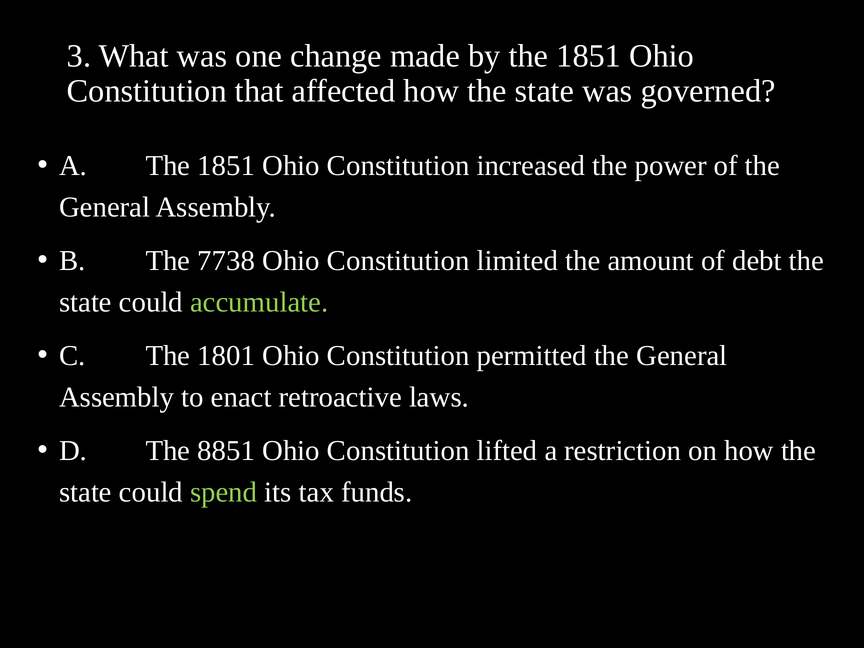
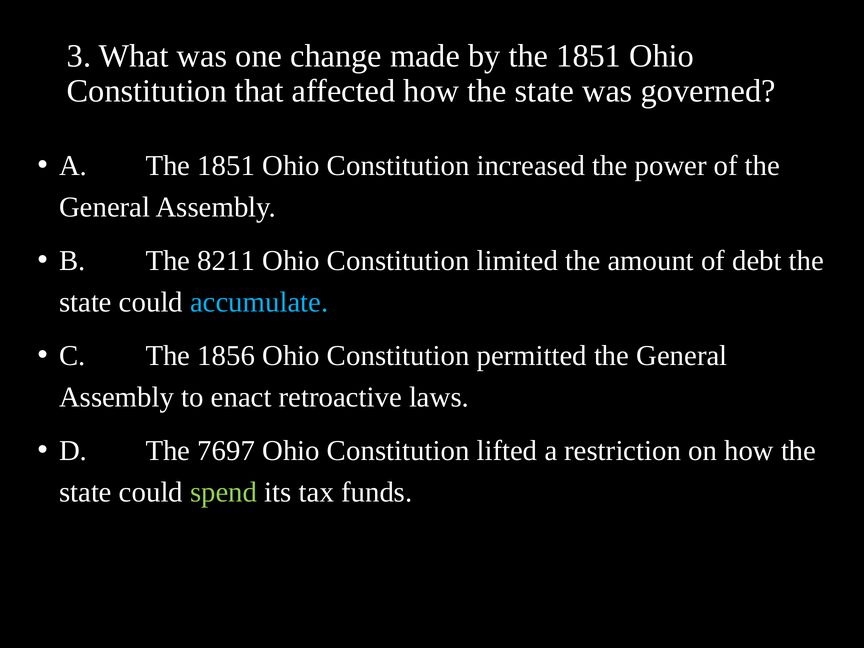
7738: 7738 -> 8211 (226, 261)
accumulate colour: light green -> light blue (259, 302)
1801: 1801 -> 1856 (226, 356)
8851: 8851 -> 7697 (226, 451)
